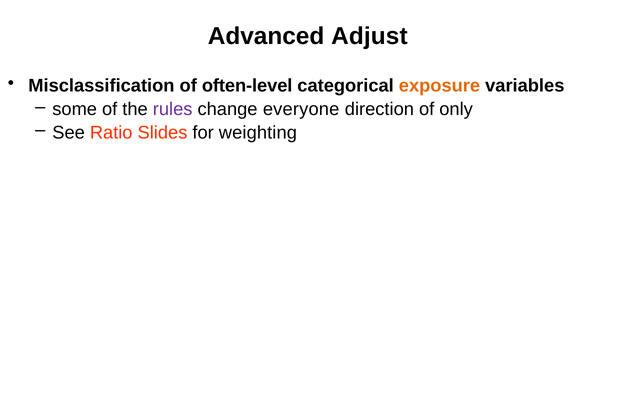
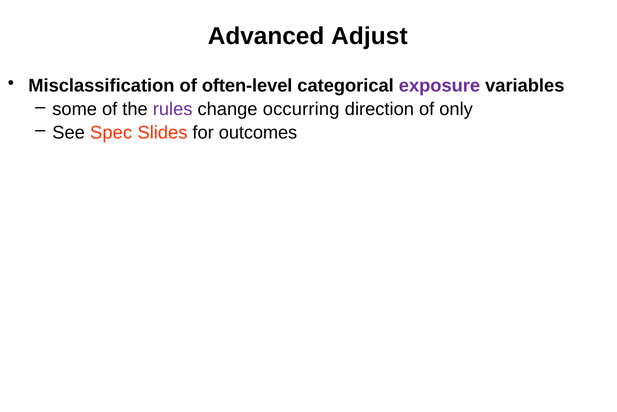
exposure colour: orange -> purple (439, 86)
everyone: everyone -> occurring (301, 109)
Ratio: Ratio -> Spec (111, 132)
weighting: weighting -> outcomes (258, 132)
